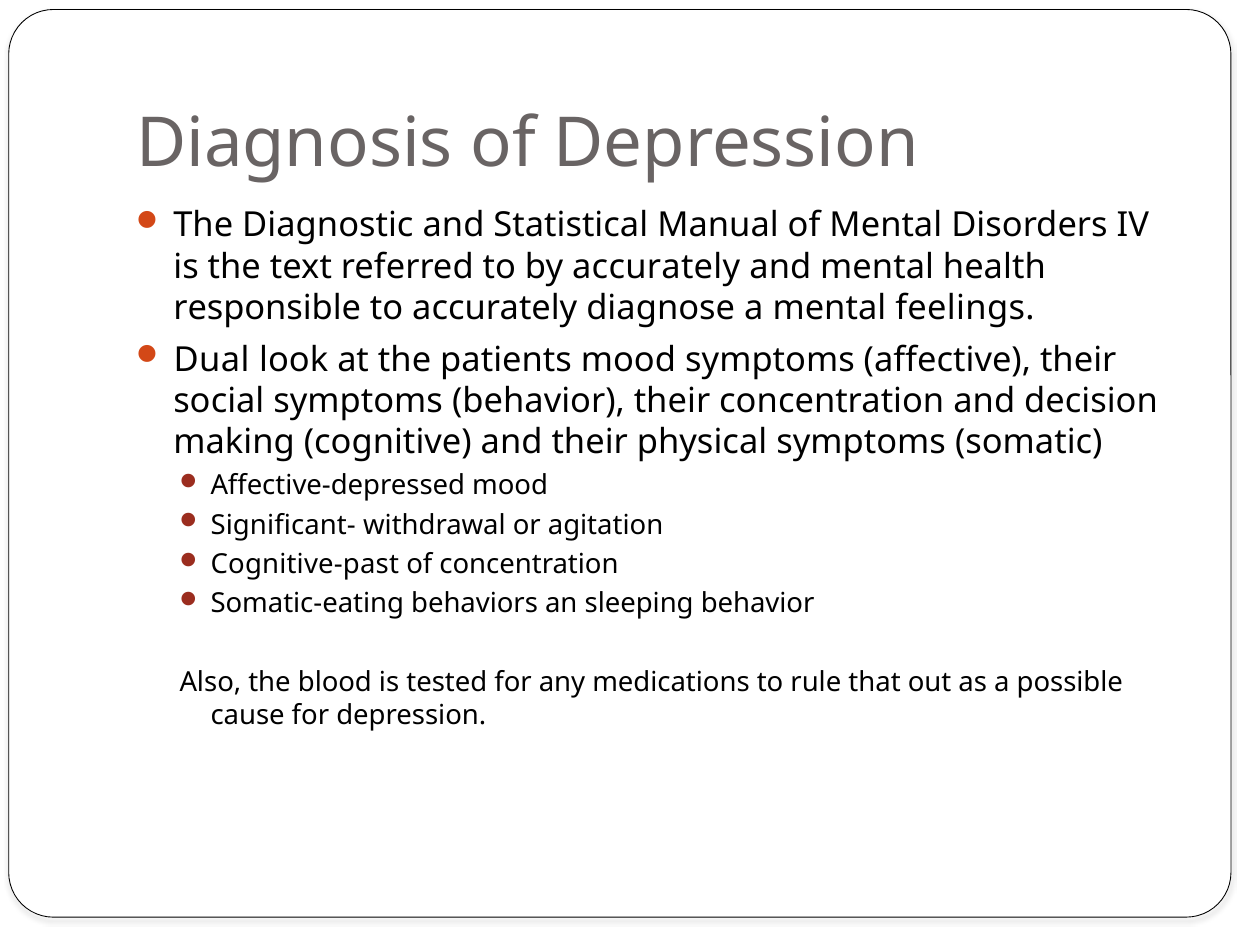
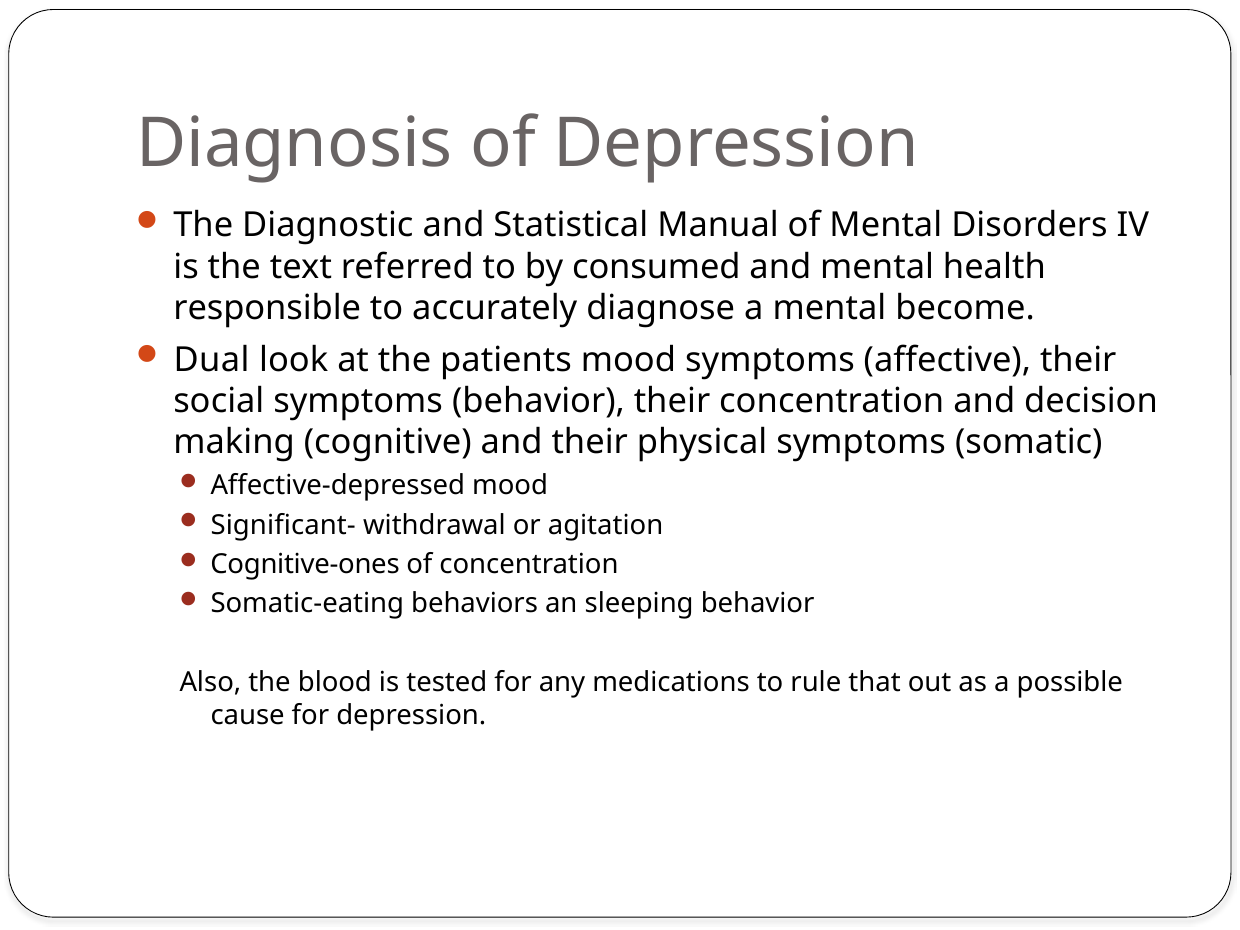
by accurately: accurately -> consumed (656, 267)
feelings: feelings -> become (965, 308)
Cognitive-past: Cognitive-past -> Cognitive-ones (305, 564)
